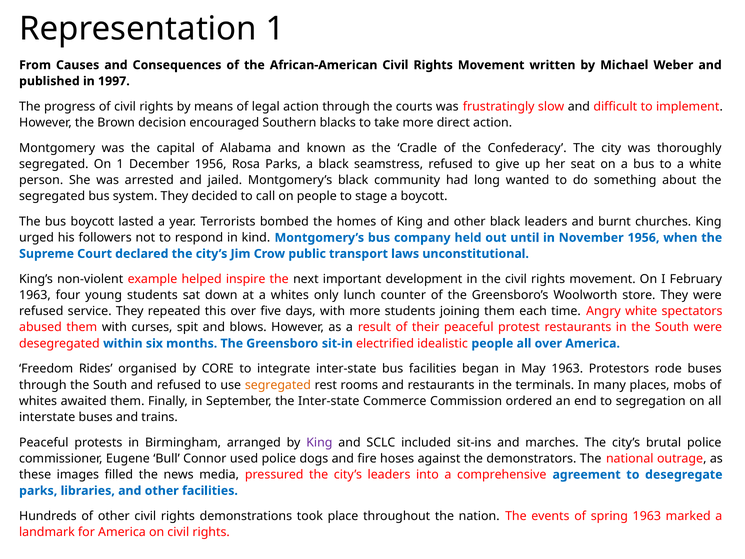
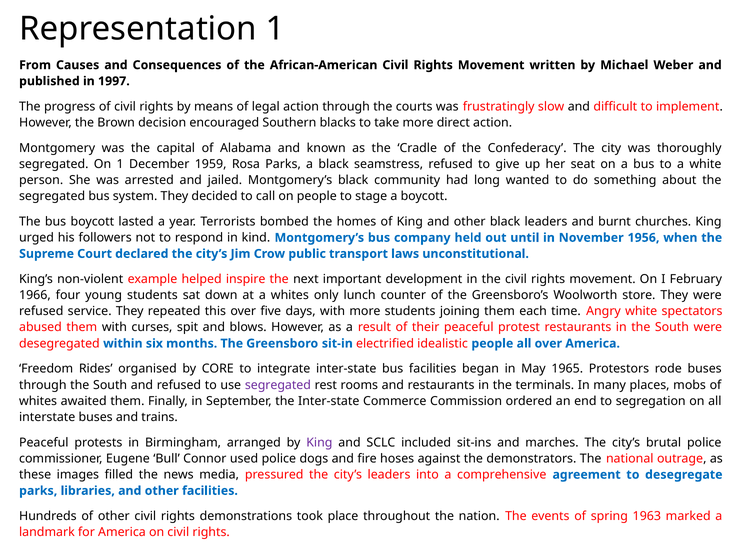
December 1956: 1956 -> 1959 (211, 164)
1963: 1963 -> 1966 (35, 295)
May 1963: 1963 -> 1965 (567, 369)
segregated colour: orange -> purple (278, 385)
